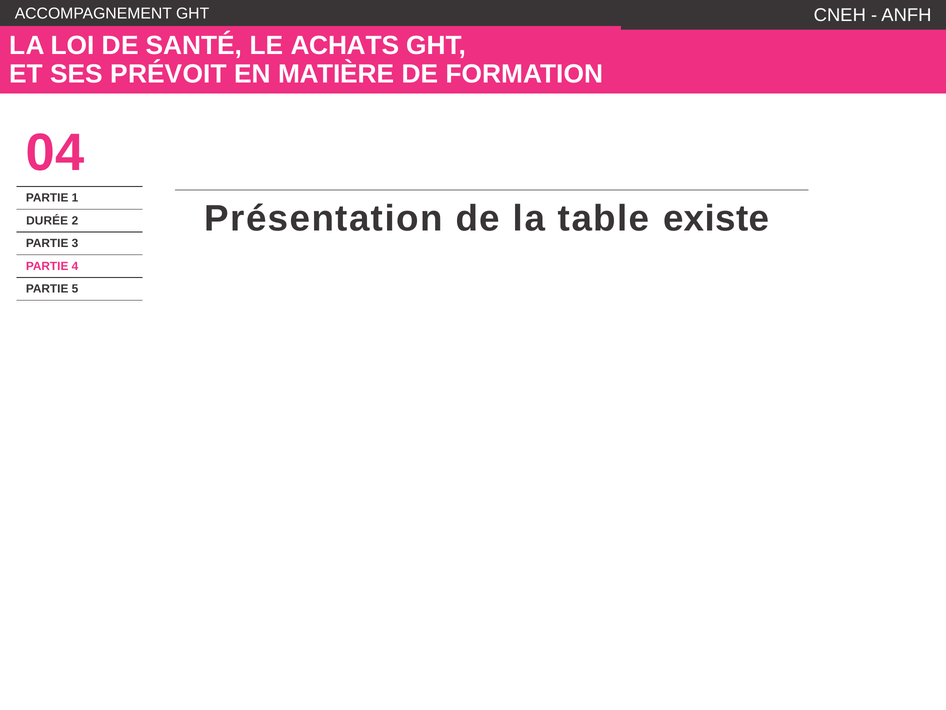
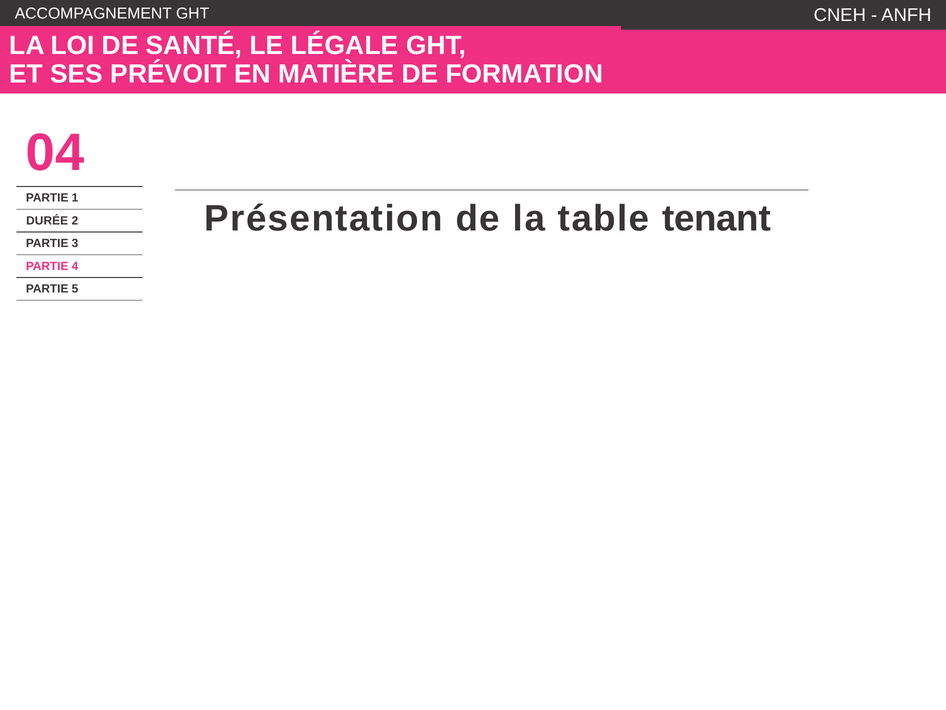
ACHATS: ACHATS -> LÉGALE (345, 46)
existe: existe -> tenant (717, 219)
